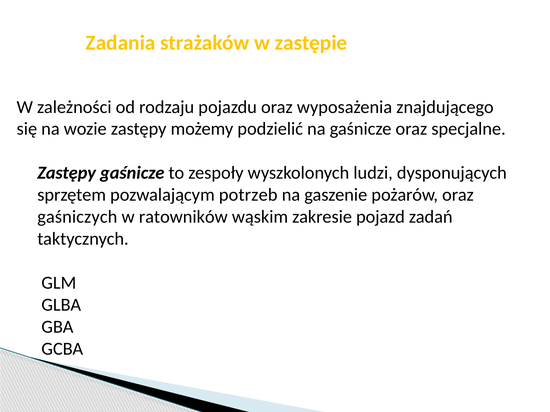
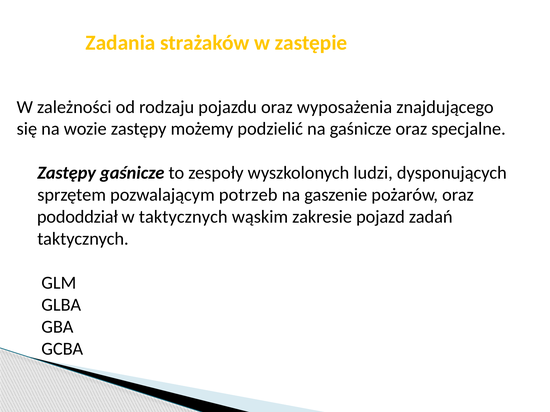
gaśniczych: gaśniczych -> pododdział (77, 217)
w ratowników: ratowników -> taktycznych (183, 217)
